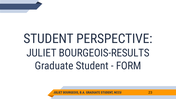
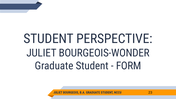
BOURGEOIS-RESULTS: BOURGEOIS-RESULTS -> BOURGEOIS-WONDER (104, 53)
